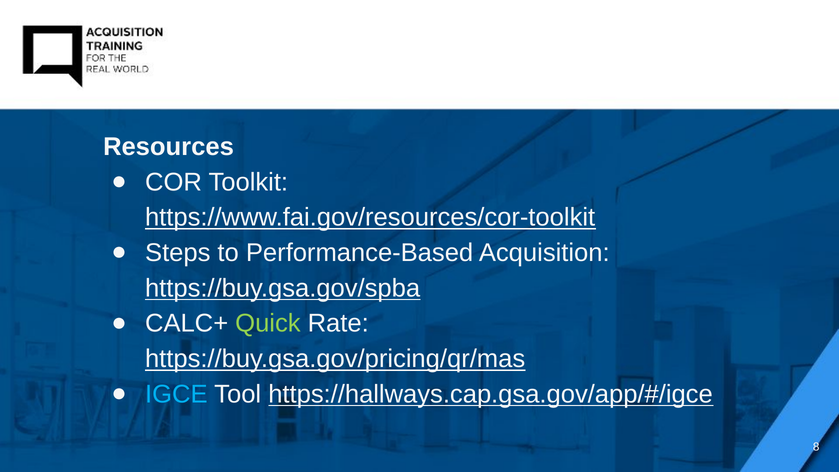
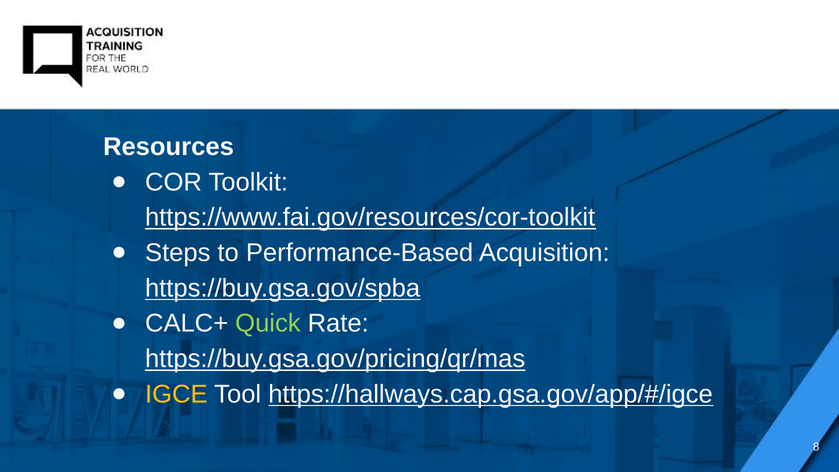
IGCE colour: light blue -> yellow (176, 394)
